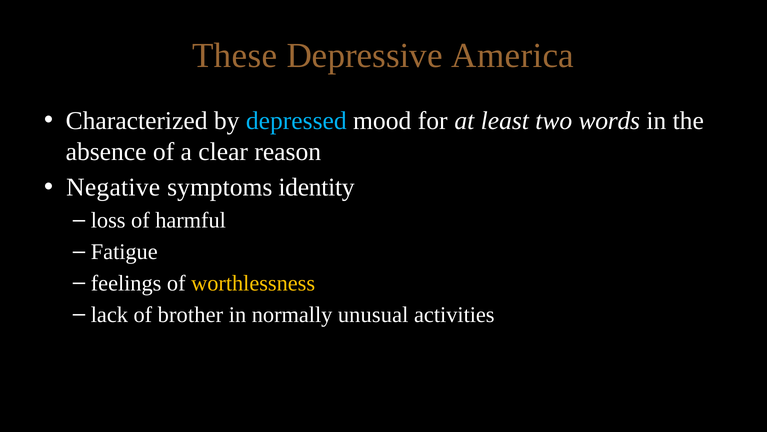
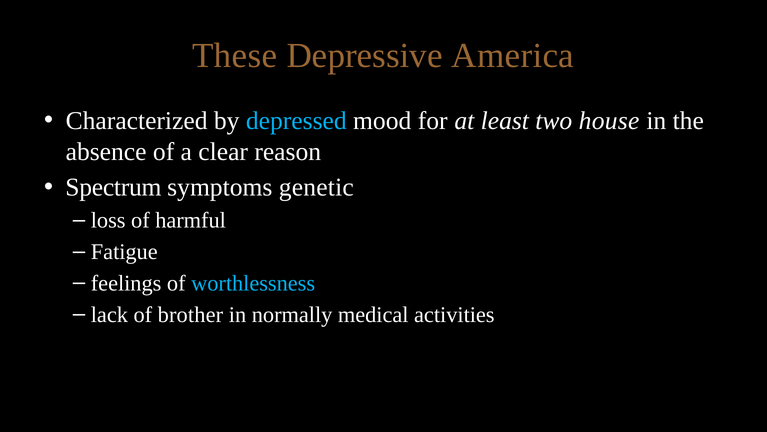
words: words -> house (609, 121)
Negative: Negative -> Spectrum (113, 187)
identity: identity -> genetic (316, 187)
worthlessness colour: yellow -> light blue (253, 283)
unusual: unusual -> medical (373, 314)
